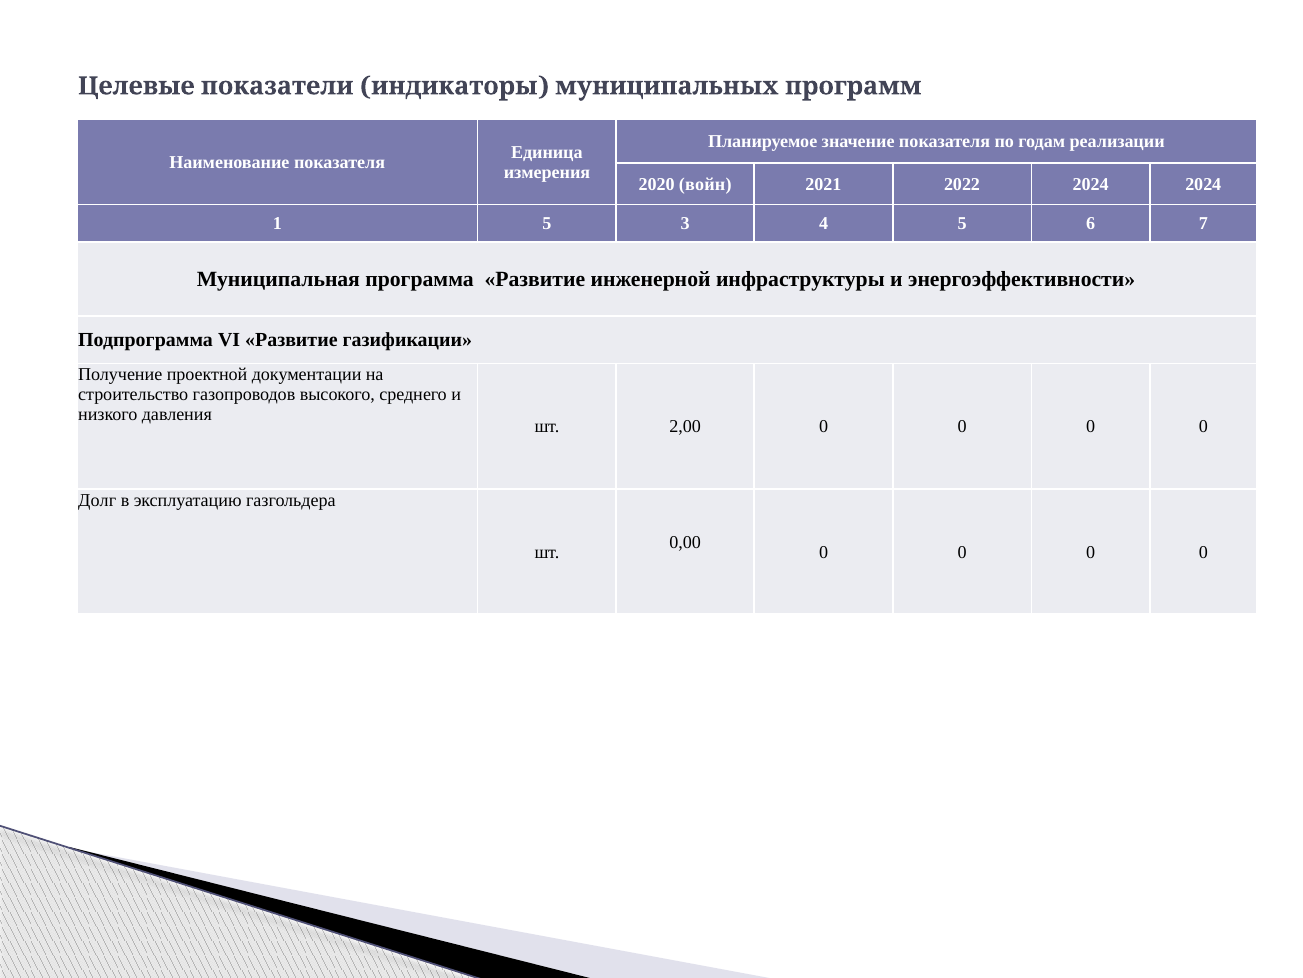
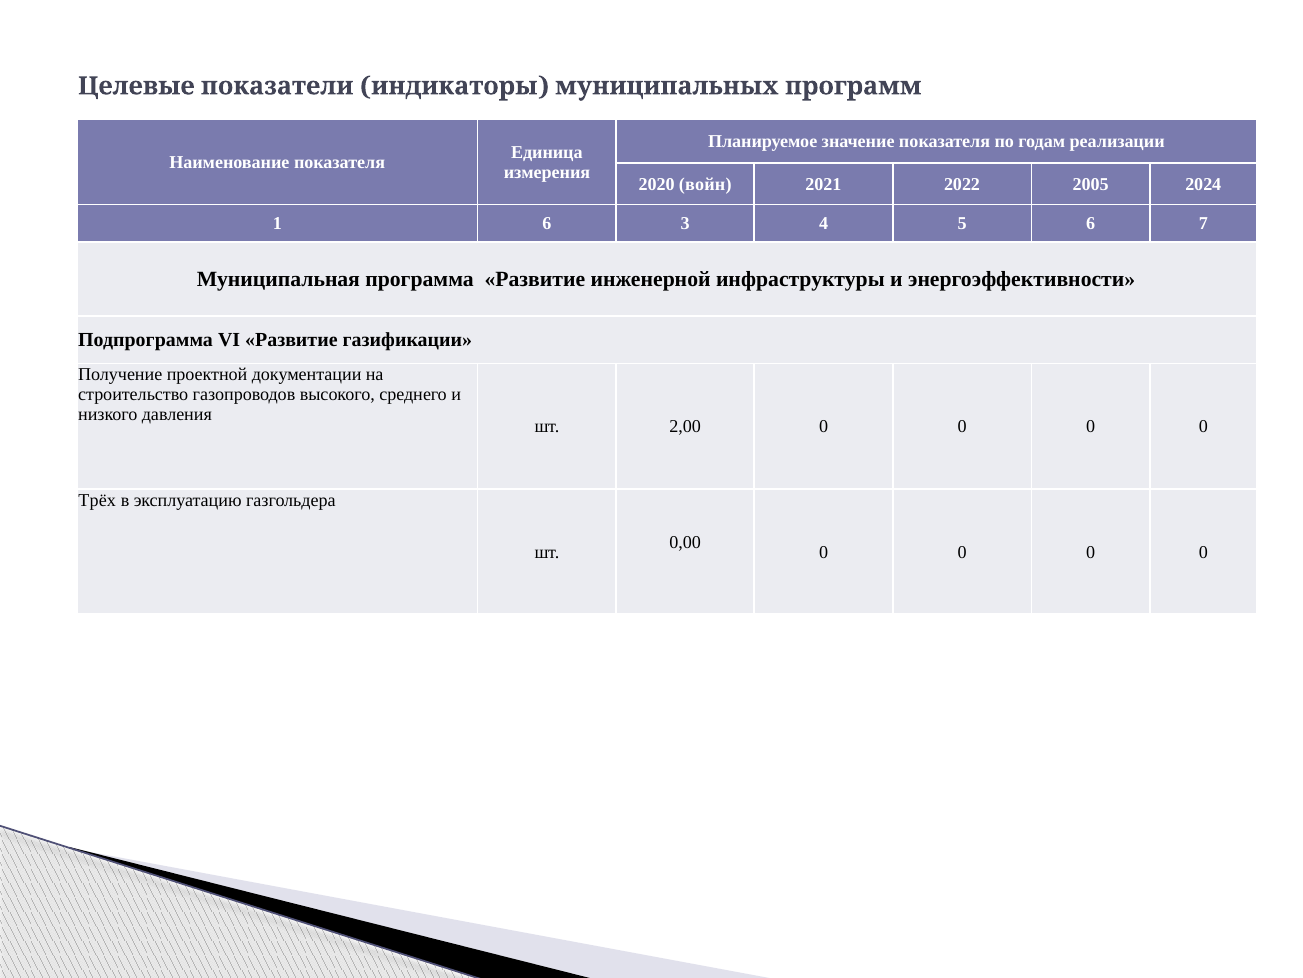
2022 2024: 2024 -> 2005 (1091, 184)
1 5: 5 -> 6 (547, 224)
Долг: Долг -> Трёх (97, 500)
